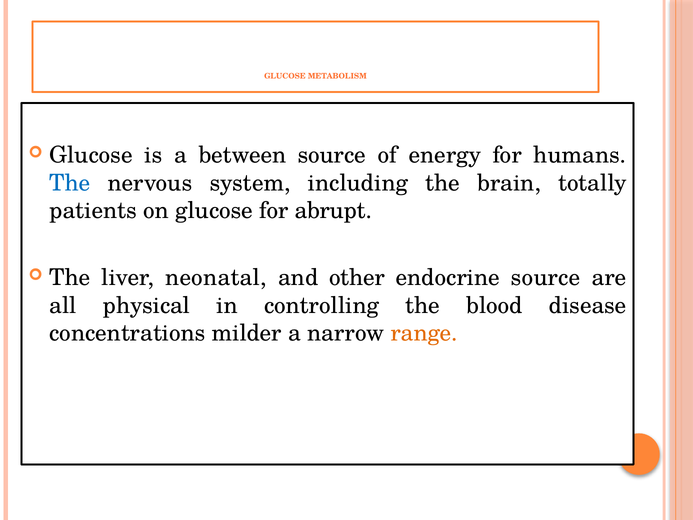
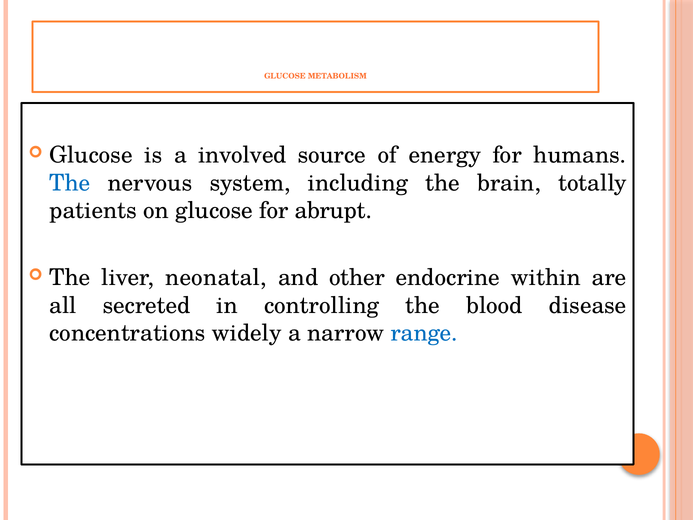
between: between -> involved (242, 155)
endocrine source: source -> within (546, 278)
physical: physical -> secreted (147, 305)
milder: milder -> widely (247, 333)
range colour: orange -> blue (424, 333)
